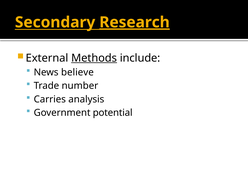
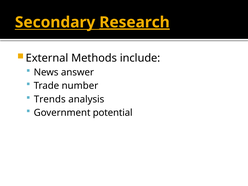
Methods underline: present -> none (94, 58)
believe: believe -> answer (77, 72)
Carries: Carries -> Trends (50, 99)
